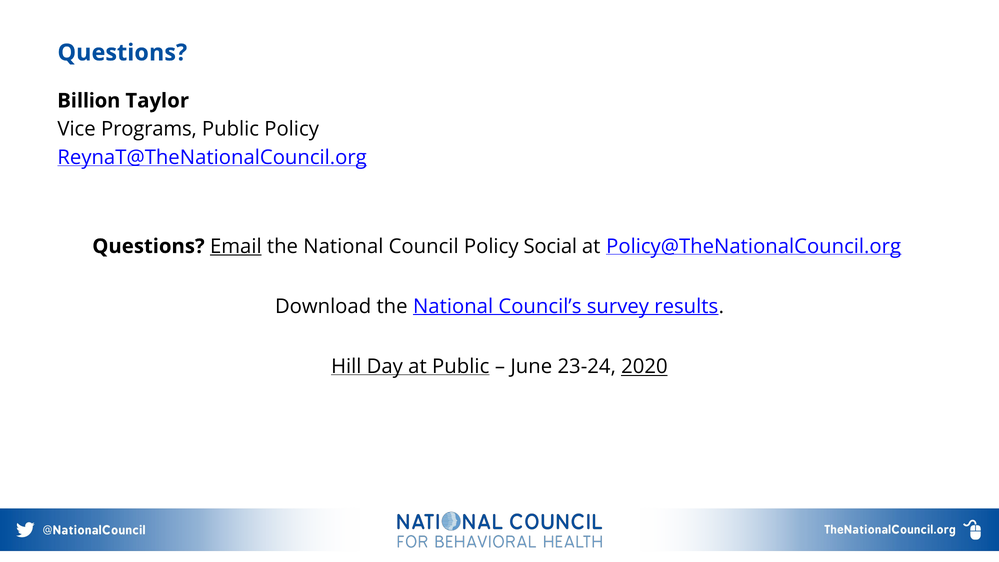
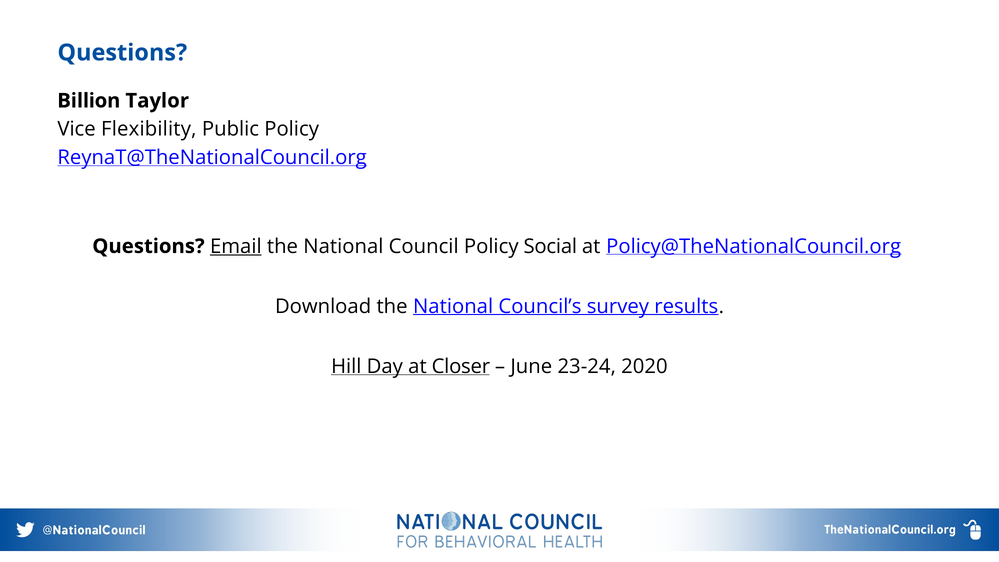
Programs: Programs -> Flexibility (149, 129)
at Public: Public -> Closer (461, 367)
2020 underline: present -> none (644, 367)
